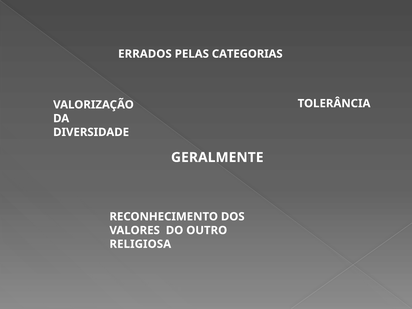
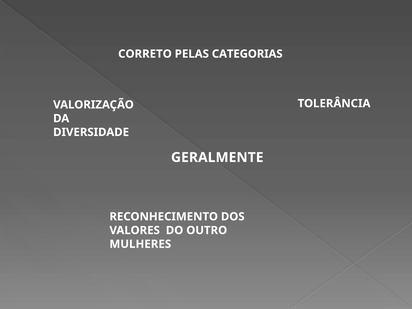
ERRADOS: ERRADOS -> CORRETO (145, 54)
RELIGIOSA: RELIGIOSA -> MULHERES (140, 244)
